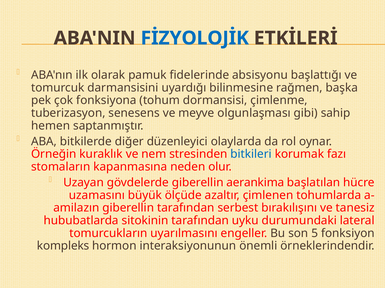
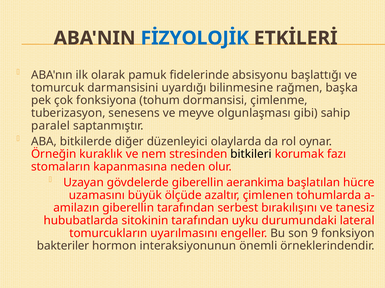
hemen: hemen -> paralel (51, 126)
bitkileri colour: blue -> black (251, 154)
5: 5 -> 9 (315, 234)
kompleks: kompleks -> bakteriler (63, 246)
